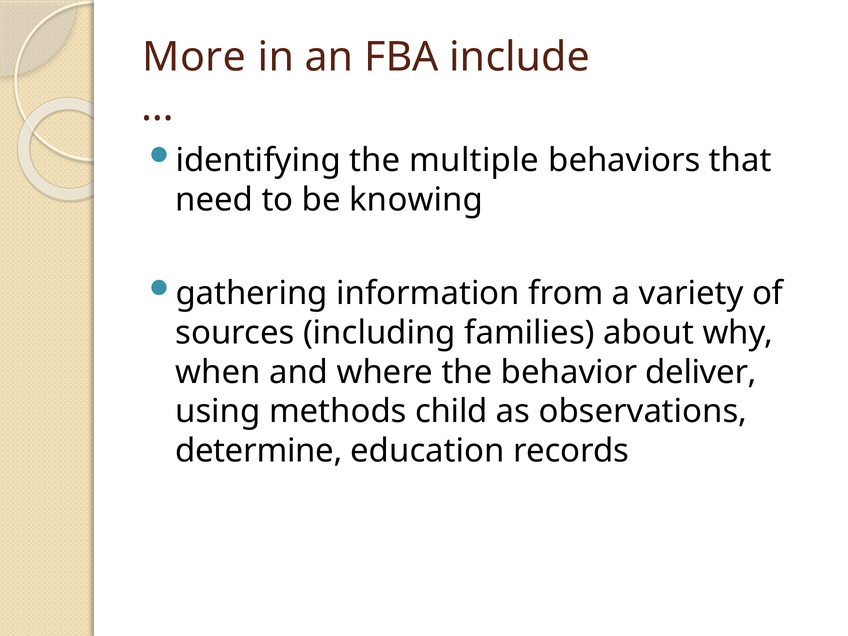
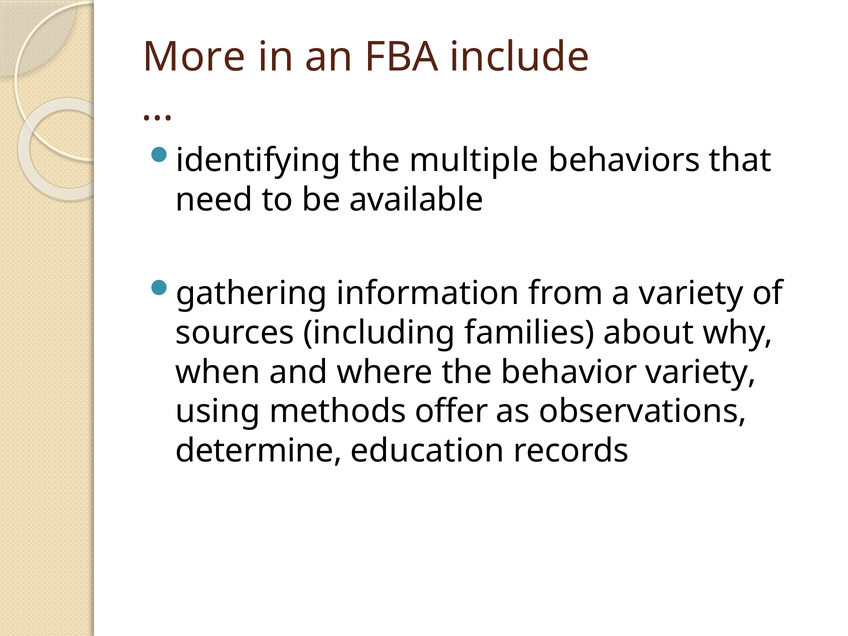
knowing: knowing -> available (416, 200)
behavior deliver: deliver -> variety (701, 372)
child: child -> offer (451, 412)
